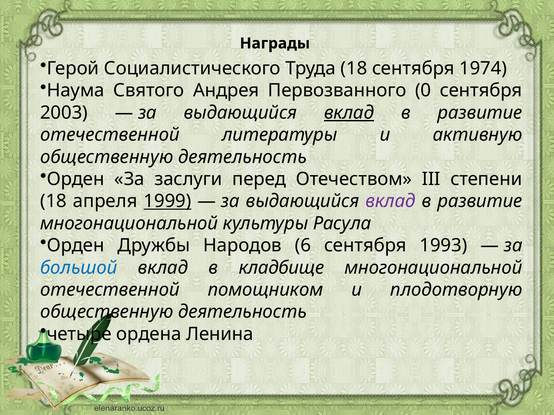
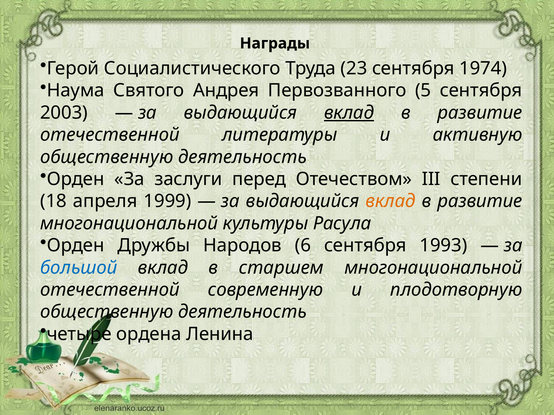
Труда 18: 18 -> 23 (354, 68)
0: 0 -> 5 (423, 91)
1999 underline: present -> none (167, 201)
вклад colour: purple -> orange (390, 201)
кладбище: кладбище -> старшем (281, 268)
помощником: помощником -> современную (266, 290)
